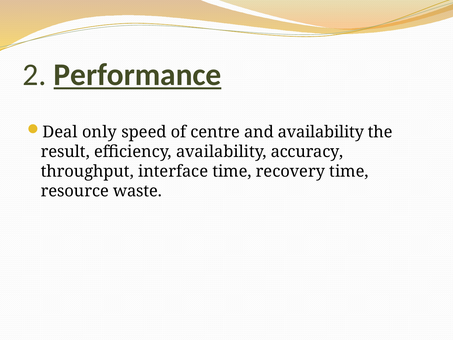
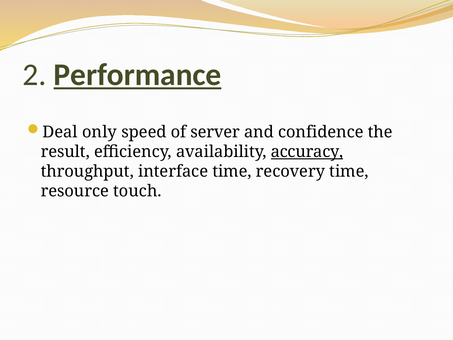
centre: centre -> server (215, 132)
and availability: availability -> confidence (321, 132)
accuracy underline: none -> present (307, 152)
waste: waste -> touch (137, 191)
